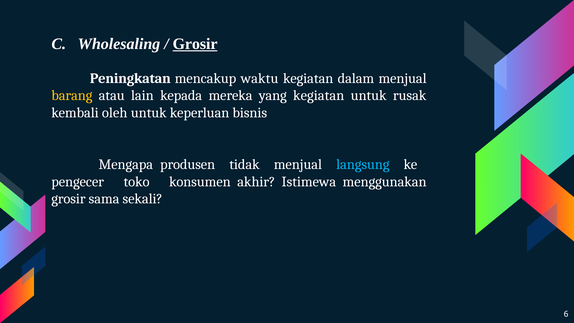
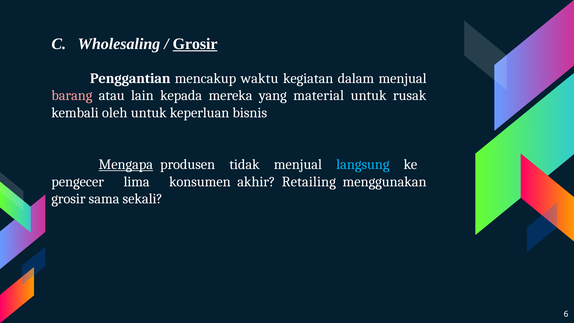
Peningkatan: Peningkatan -> Penggantian (130, 78)
barang colour: yellow -> pink (72, 96)
yang kegiatan: kegiatan -> material (319, 96)
Mengapa underline: none -> present (126, 164)
toko: toko -> lima (137, 182)
Istimewa: Istimewa -> Retailing (309, 182)
